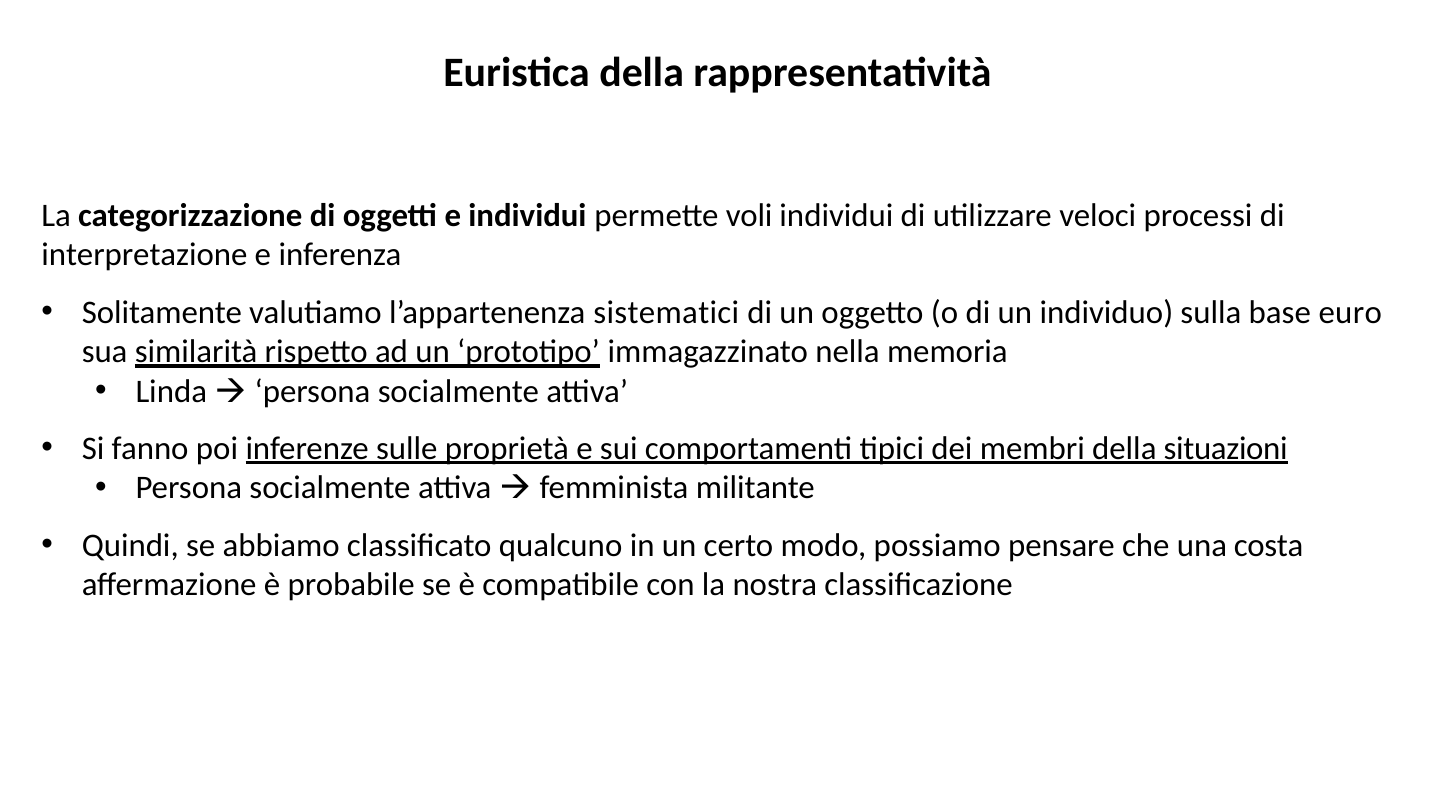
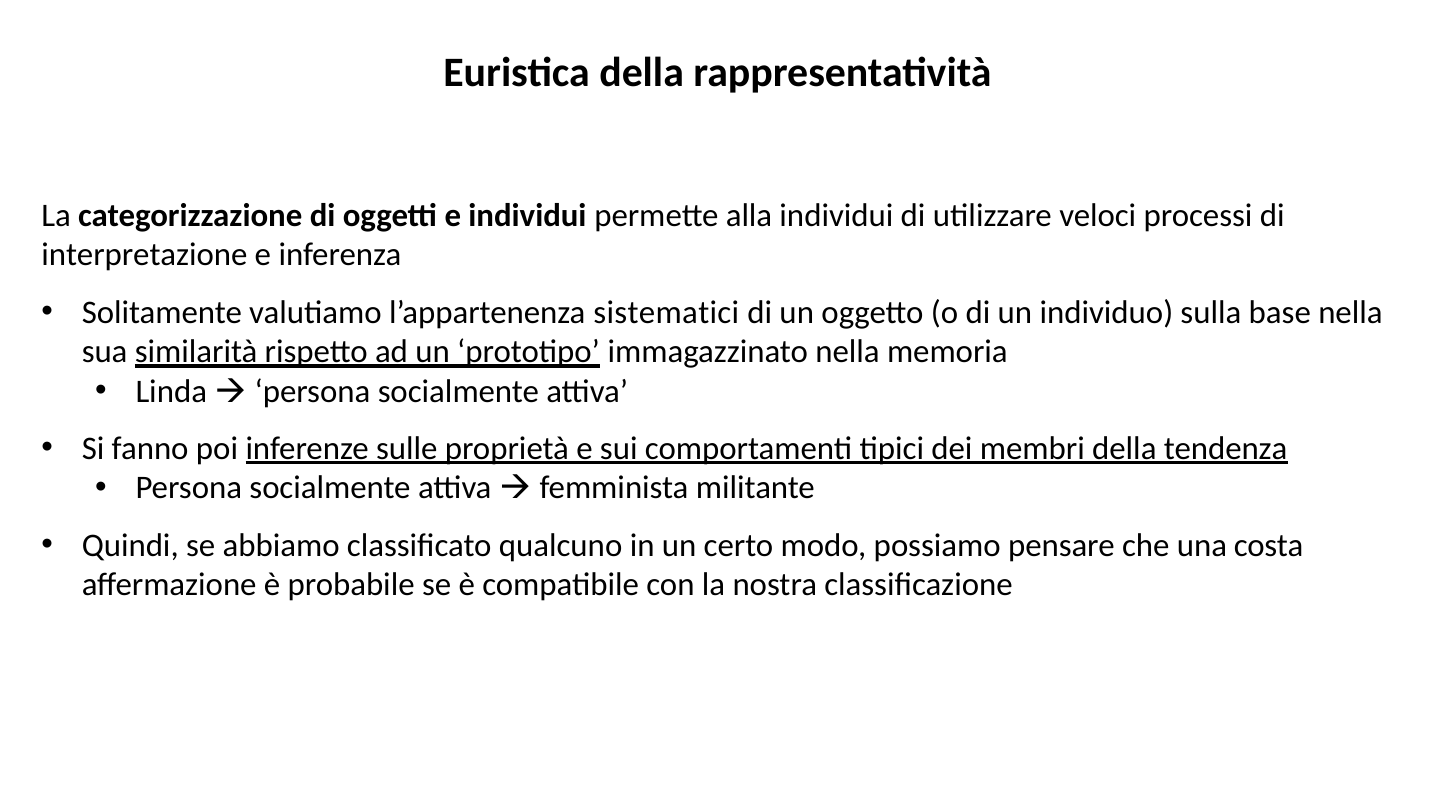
voli: voli -> alla (749, 216)
base euro: euro -> nella (1350, 312)
situazioni: situazioni -> tendenza (1226, 449)
